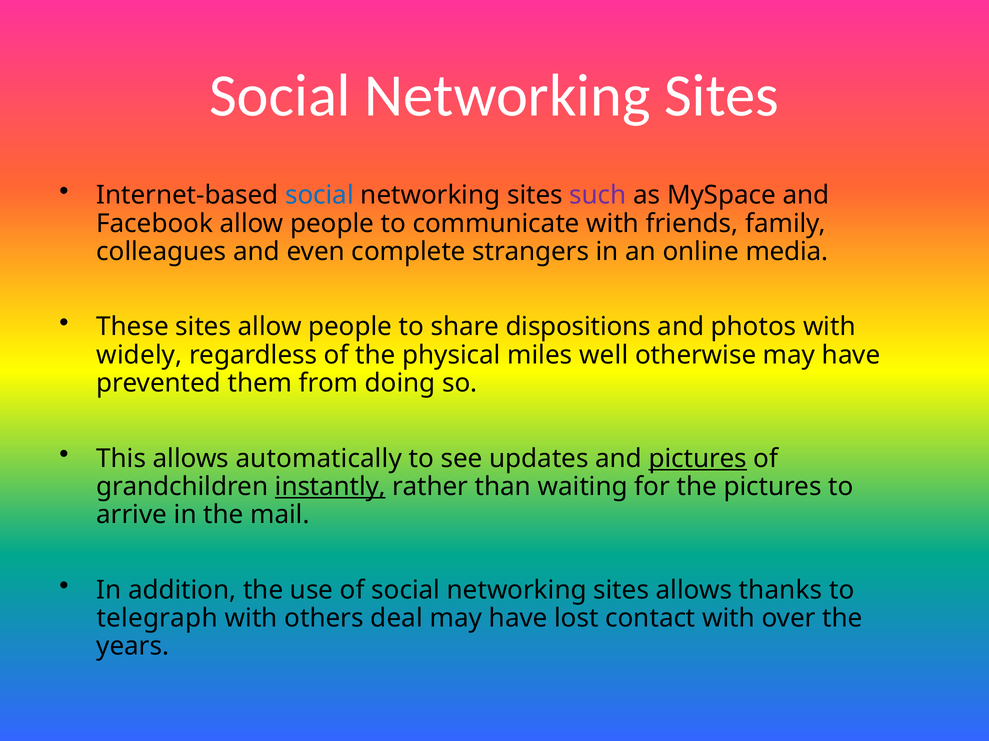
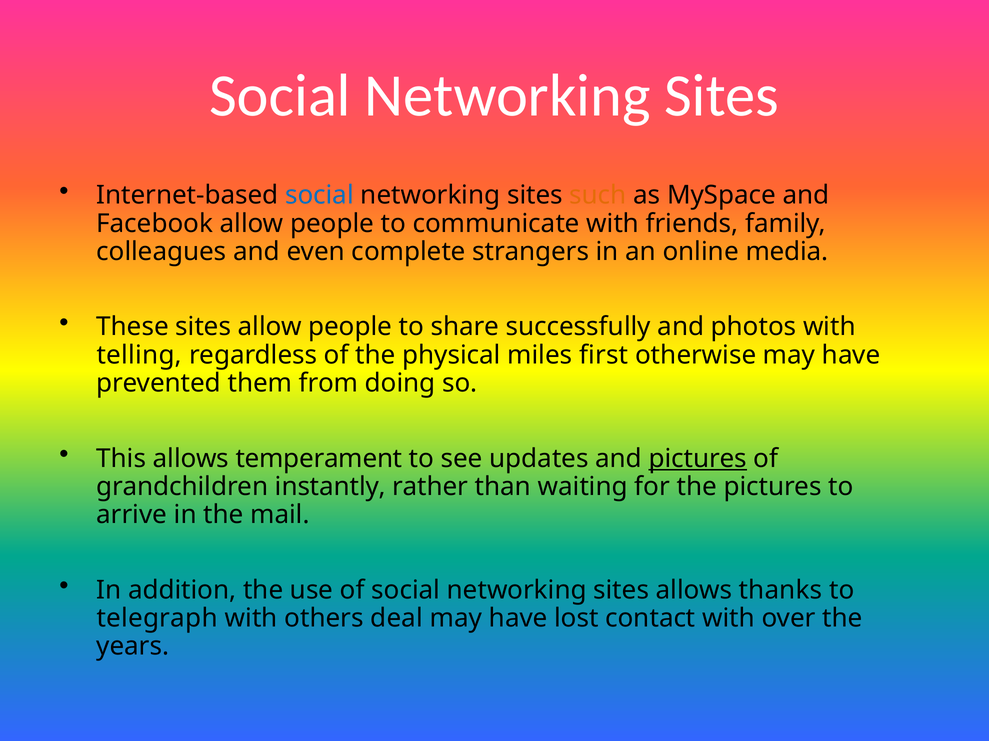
such colour: purple -> orange (598, 195)
dispositions: dispositions -> successfully (578, 327)
widely: widely -> telling (139, 355)
well: well -> first (604, 355)
automatically: automatically -> temperament (319, 459)
instantly underline: present -> none (330, 487)
